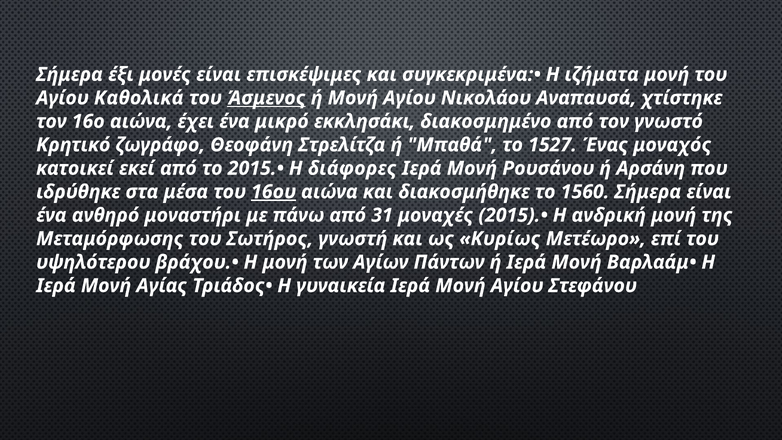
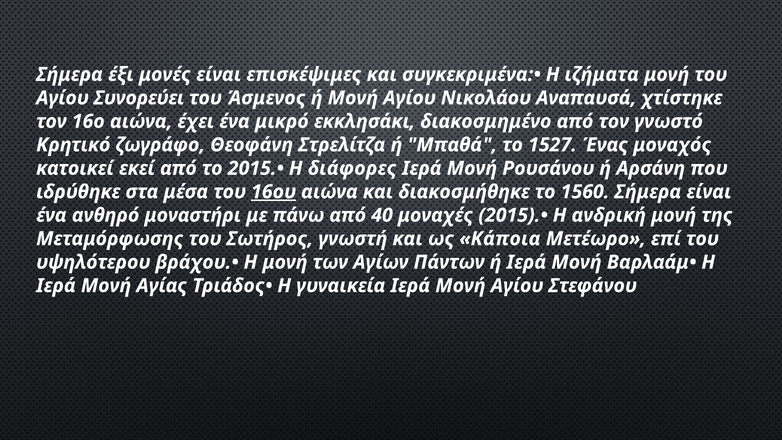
Καθολικά: Καθολικά -> Συνορεύει (139, 98)
Άσμενος underline: present -> none (266, 98)
31: 31 -> 40 (382, 215)
Κυρίως: Κυρίως -> Κάποια (500, 239)
